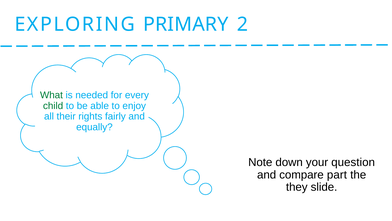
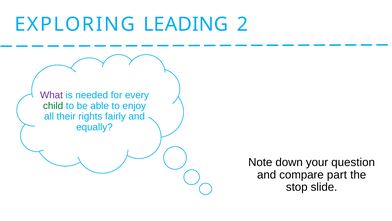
PRIMARY: PRIMARY -> LEADING (186, 24)
What colour: green -> purple (51, 95)
they: they -> stop (297, 187)
